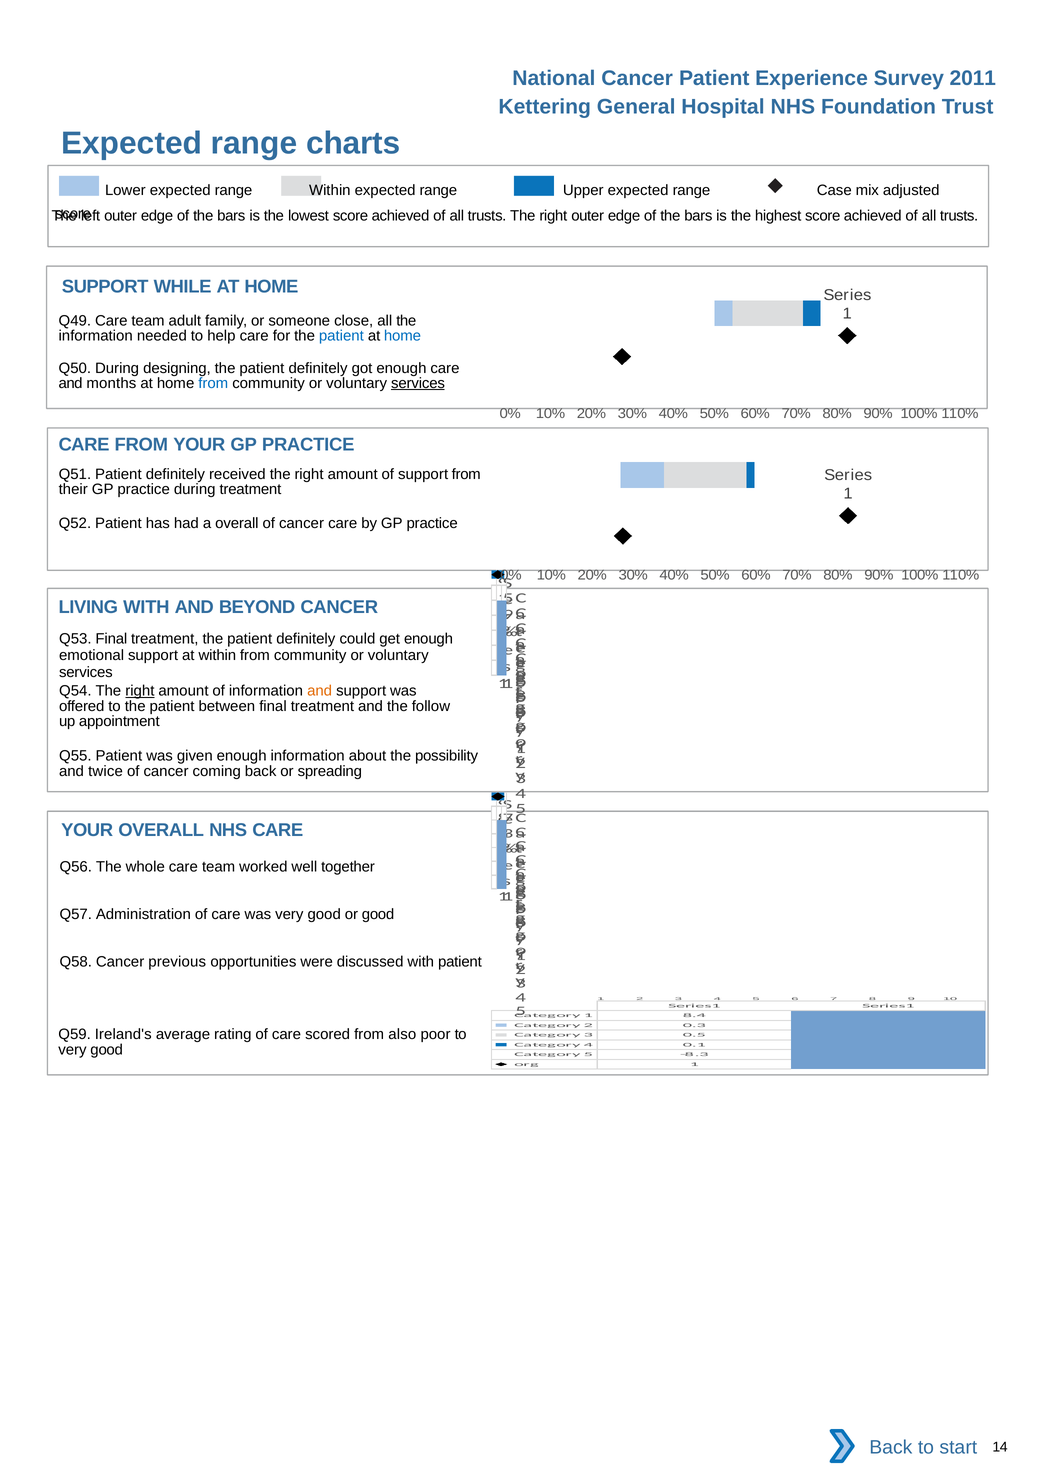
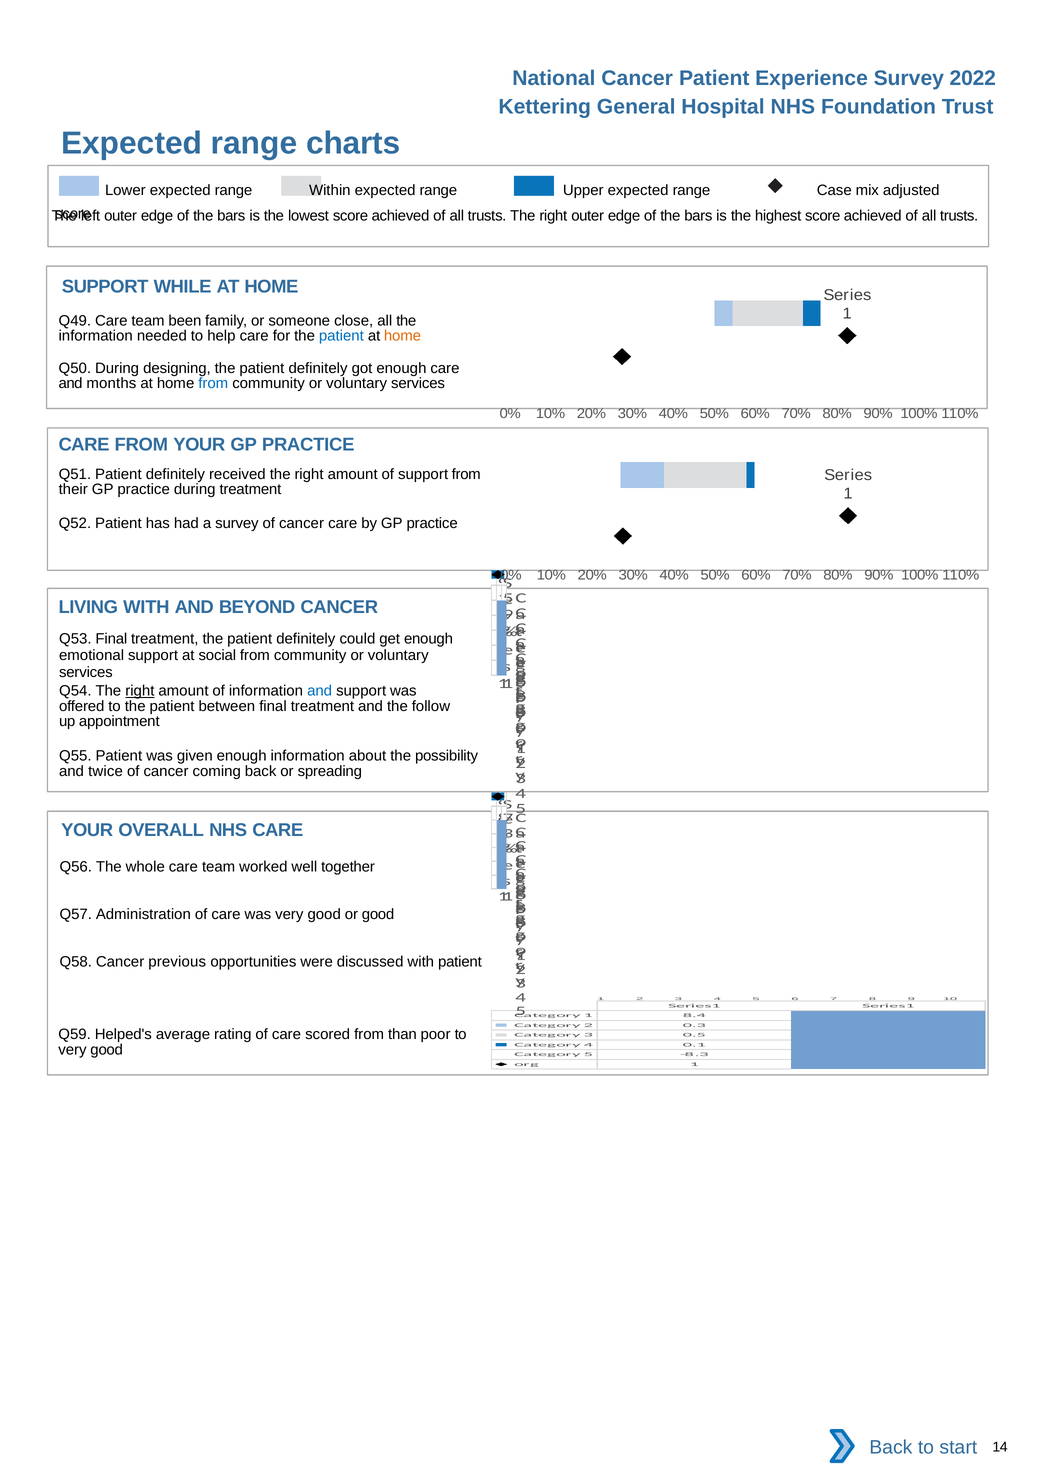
2011: 2011 -> 2022 (973, 78)
adult: adult -> been (185, 321)
home colour: blue -> orange (402, 336)
services underline: present -> none (418, 383)
a overall: overall -> survey (237, 524)
at within: within -> social (217, 656)
and colour: orange -> blue (320, 691)
Ireland's: Ireland's -> Helped's (123, 1035)
also: also -> than (402, 1035)
